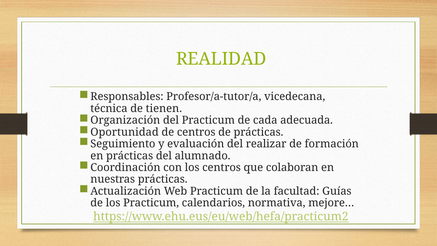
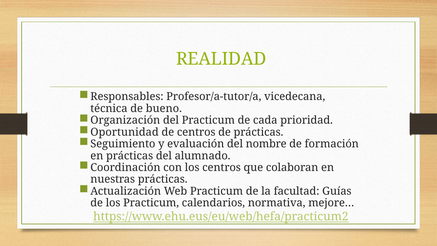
tienen: tienen -> bueno (164, 108)
adecuada: adecuada -> prioridad (307, 120)
realizar: realizar -> nombre (266, 144)
